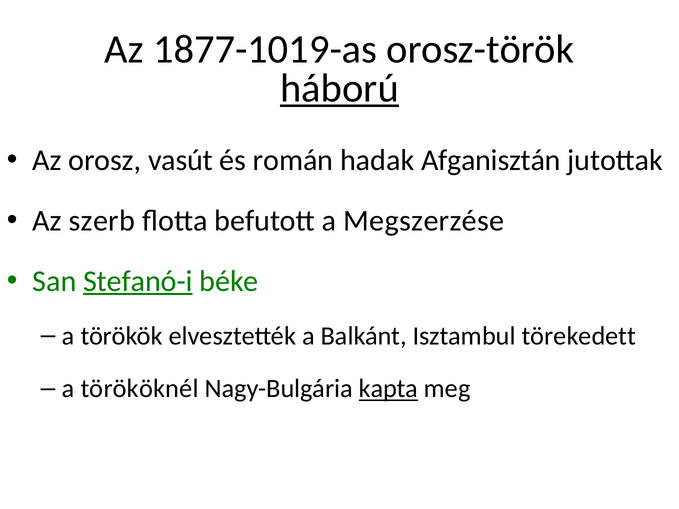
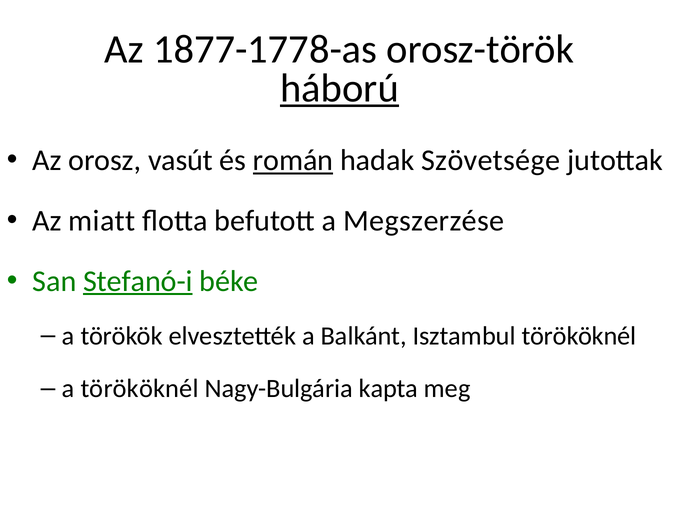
1877-1019-as: 1877-1019-as -> 1877-1778-as (265, 49)
román underline: none -> present (293, 161)
Afganisztán: Afganisztán -> Szövetsége (491, 161)
szerb: szerb -> miatt (102, 221)
Isztambul törekedett: törekedett -> törököknél (579, 336)
kapta underline: present -> none (388, 389)
